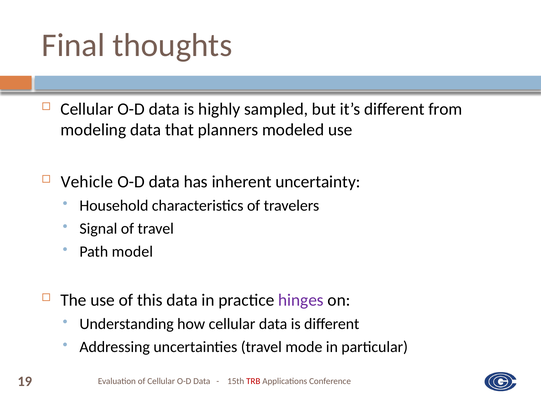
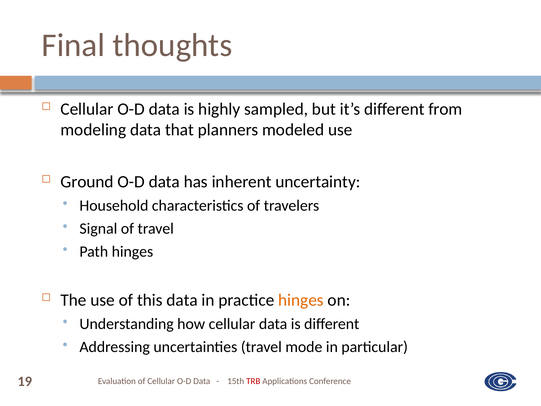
Vehicle: Vehicle -> Ground (87, 182)
Path model: model -> hinges (132, 252)
hinges colour: purple -> orange (301, 300)
